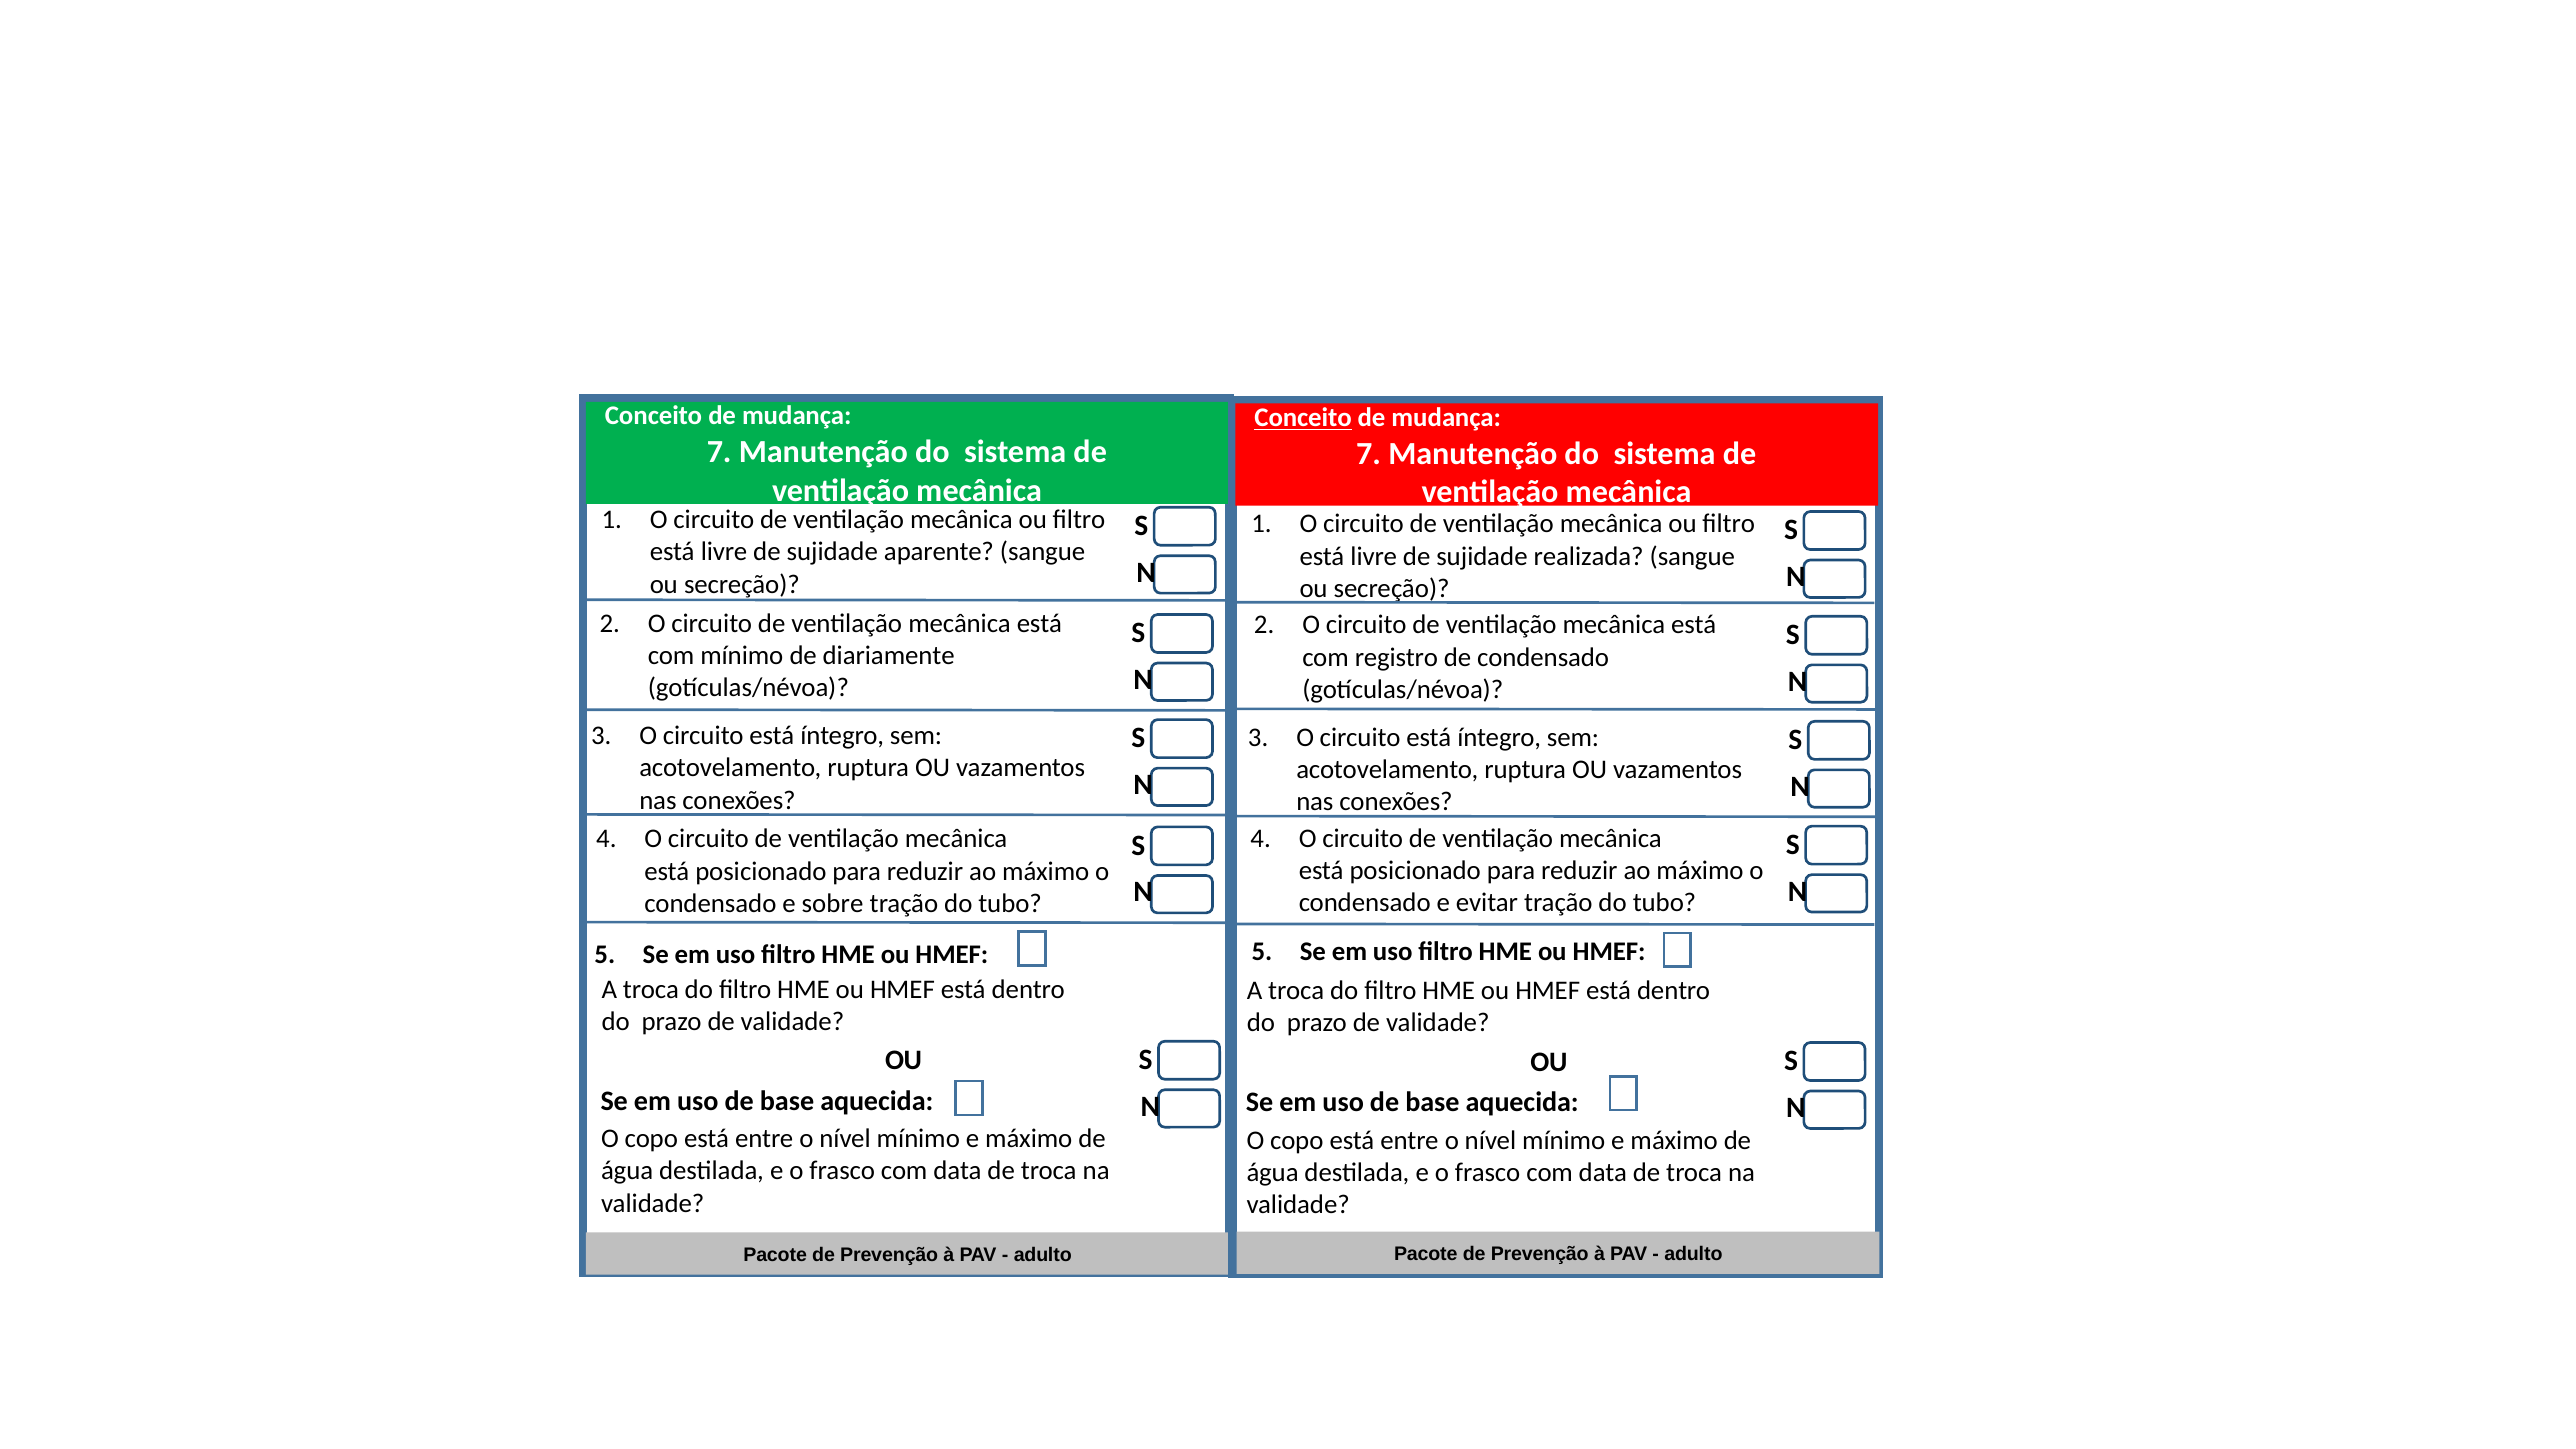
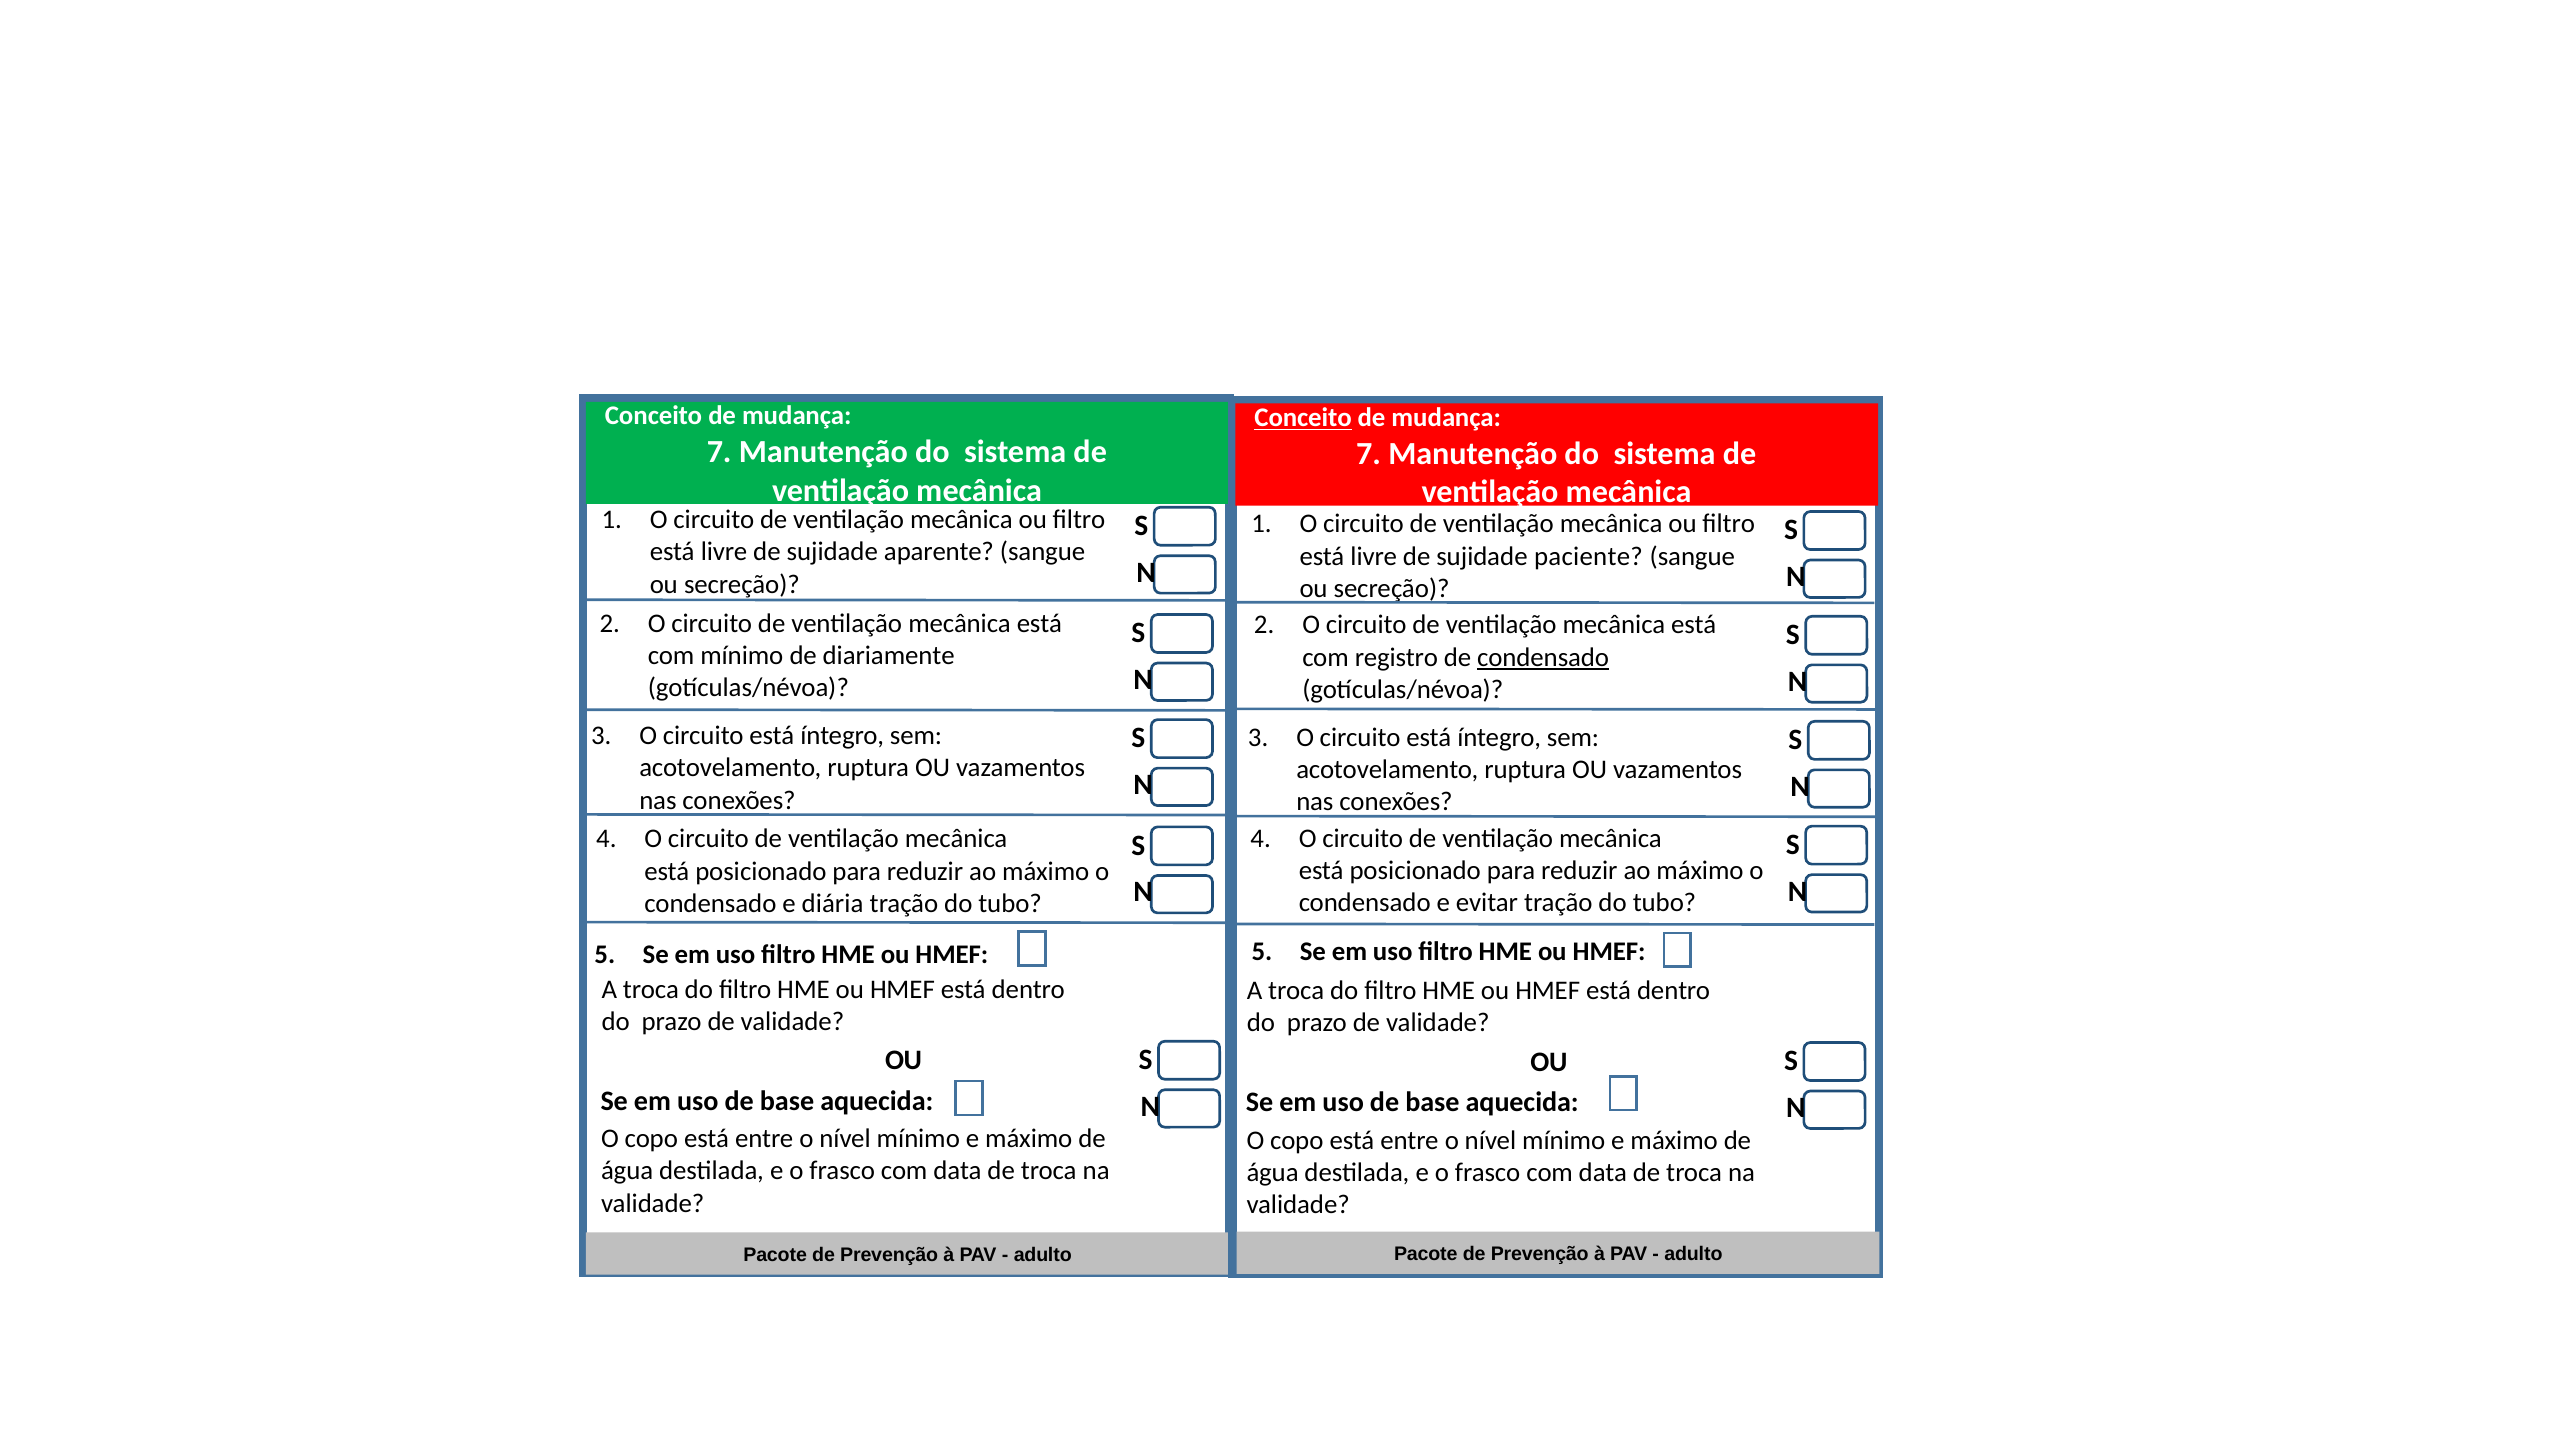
realizada: realizada -> paciente (1588, 556)
condensado underline: none -> present (1543, 657)
sobre: sobre -> diária (833, 903)
